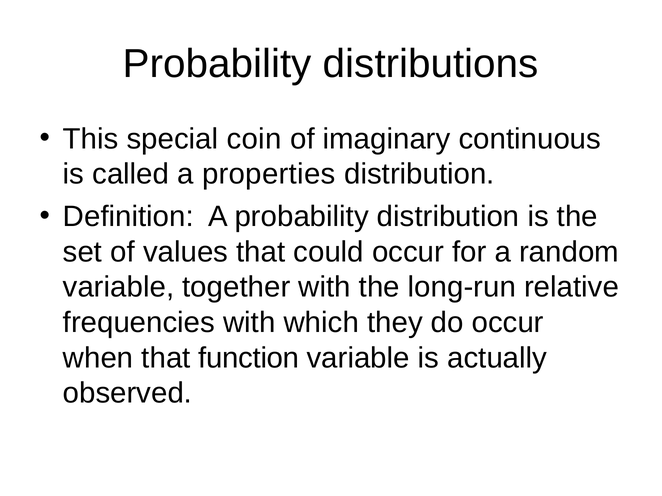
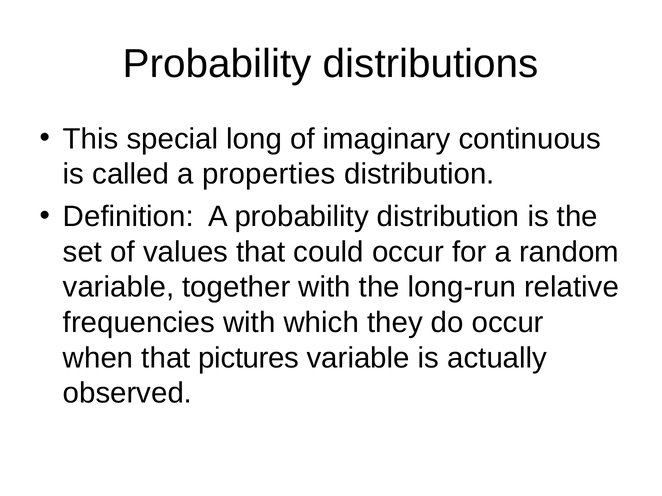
coin: coin -> long (254, 139)
function: function -> pictures (249, 358)
